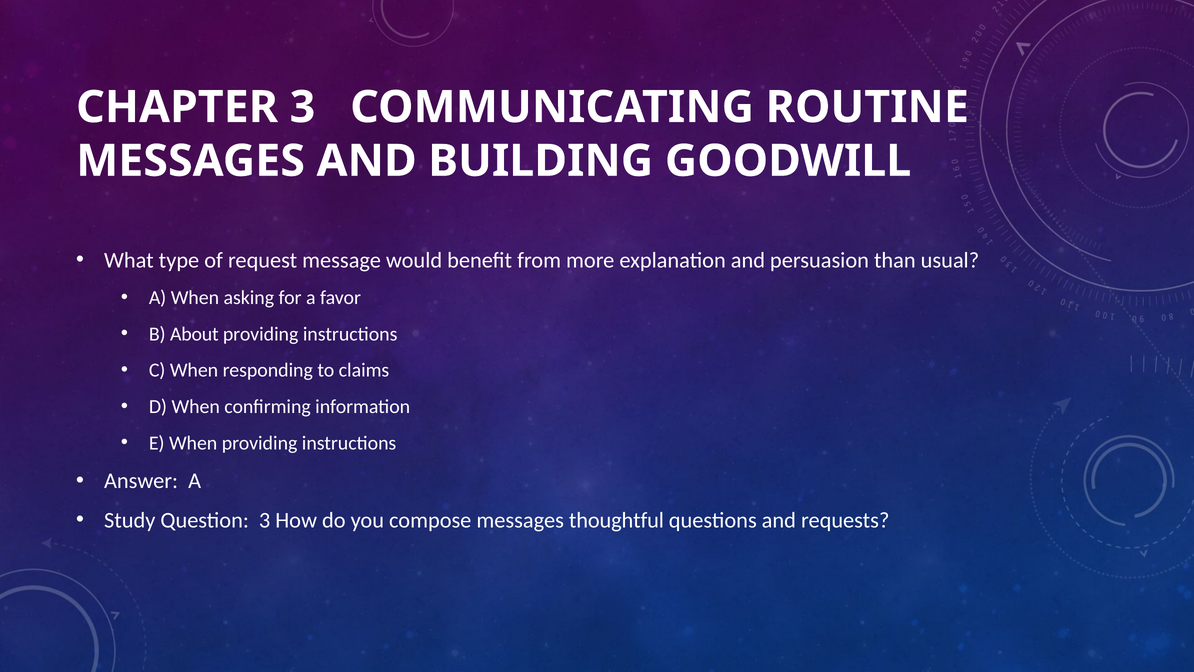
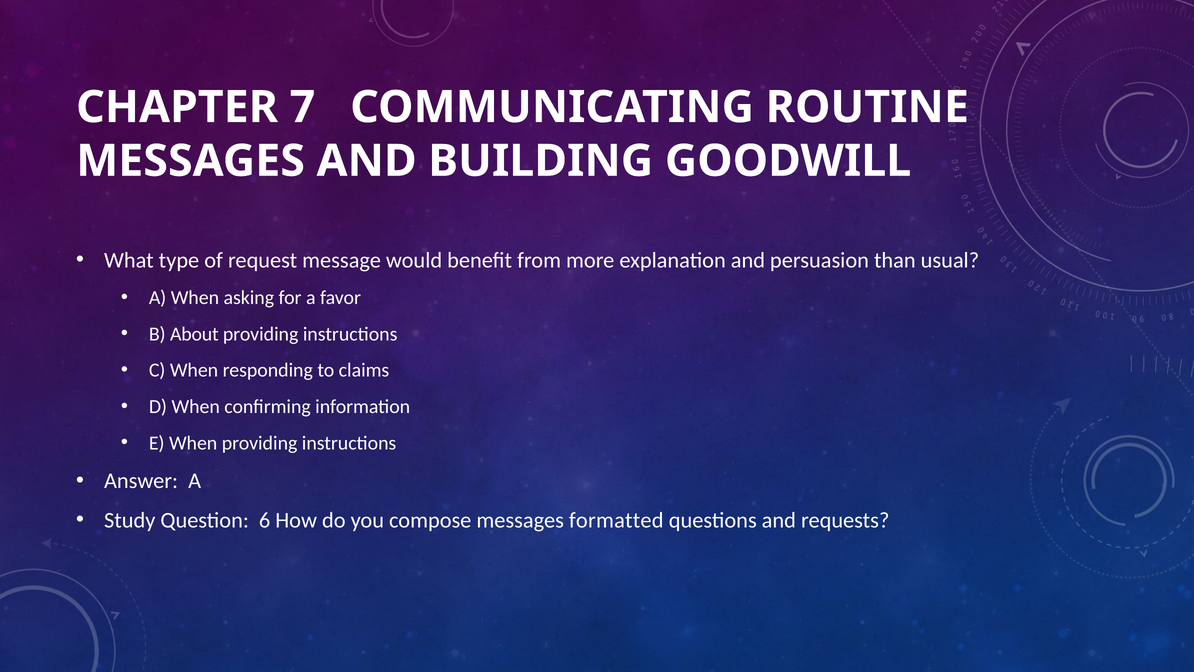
CHAPTER 3: 3 -> 7 (302, 107)
Question 3: 3 -> 6 (265, 520)
thoughtful: thoughtful -> formatted (616, 520)
